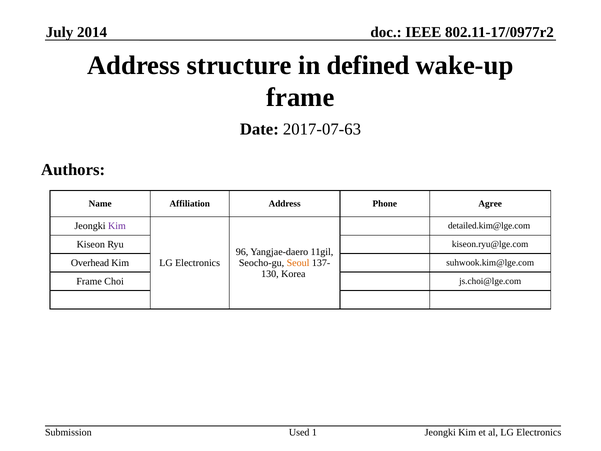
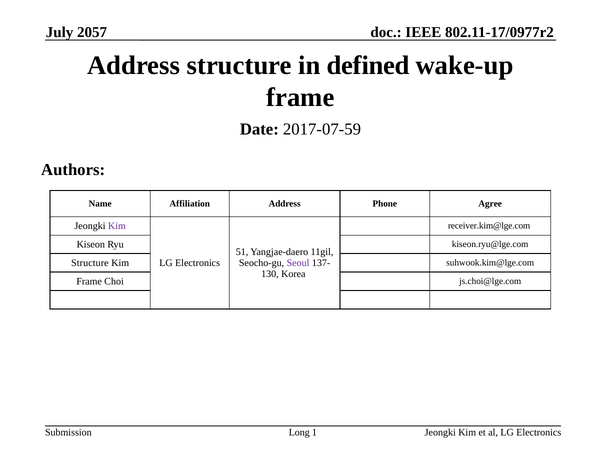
2014: 2014 -> 2057 (92, 32)
2017-07-63: 2017-07-63 -> 2017-07-59 (322, 129)
detailed.kim@lge.com: detailed.kim@lge.com -> receiver.kim@lge.com (489, 226)
96: 96 -> 51 (242, 252)
Overhead: Overhead -> Structure (90, 263)
Seoul colour: orange -> purple (298, 263)
Used: Used -> Long (299, 432)
